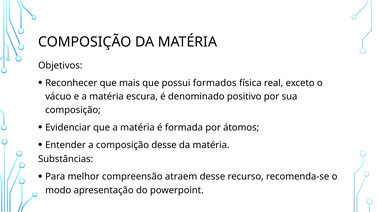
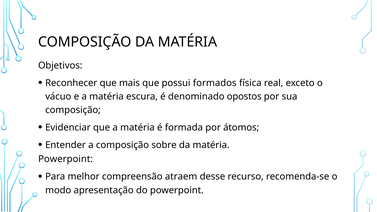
positivo: positivo -> opostos (244, 96)
composição desse: desse -> sobre (164, 145)
Substâncias: Substâncias -> Powerpoint (66, 159)
